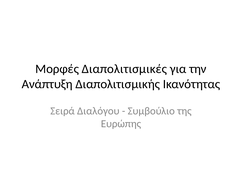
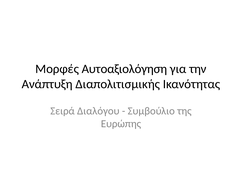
Διαπολιτισμικές: Διαπολιτισμικές -> Αυτοαξιολόγηση (124, 69)
